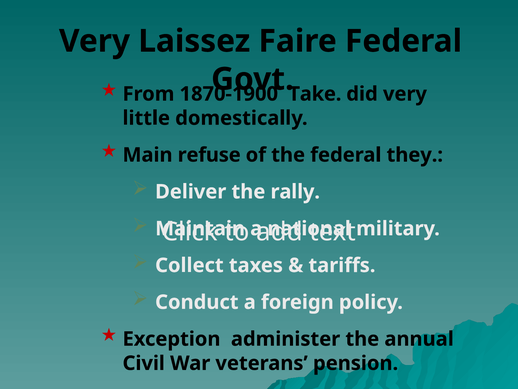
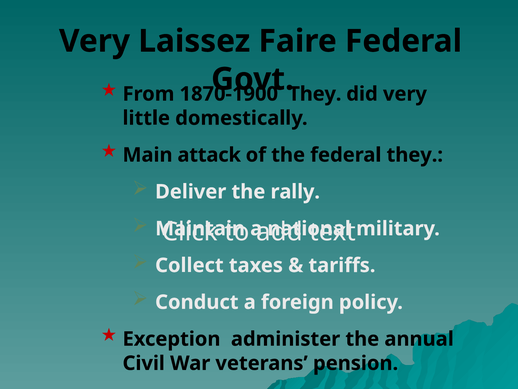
Take: Take -> They (315, 94)
refuse: refuse -> attack (209, 155)
